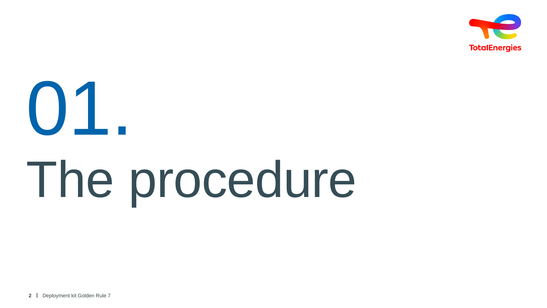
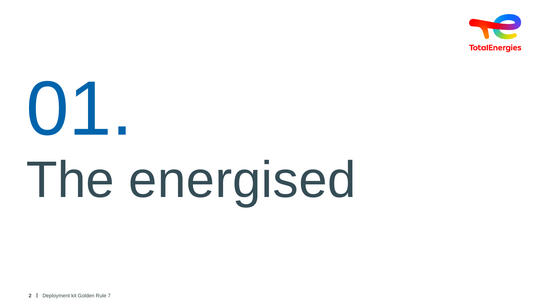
procedure: procedure -> energised (242, 180)
